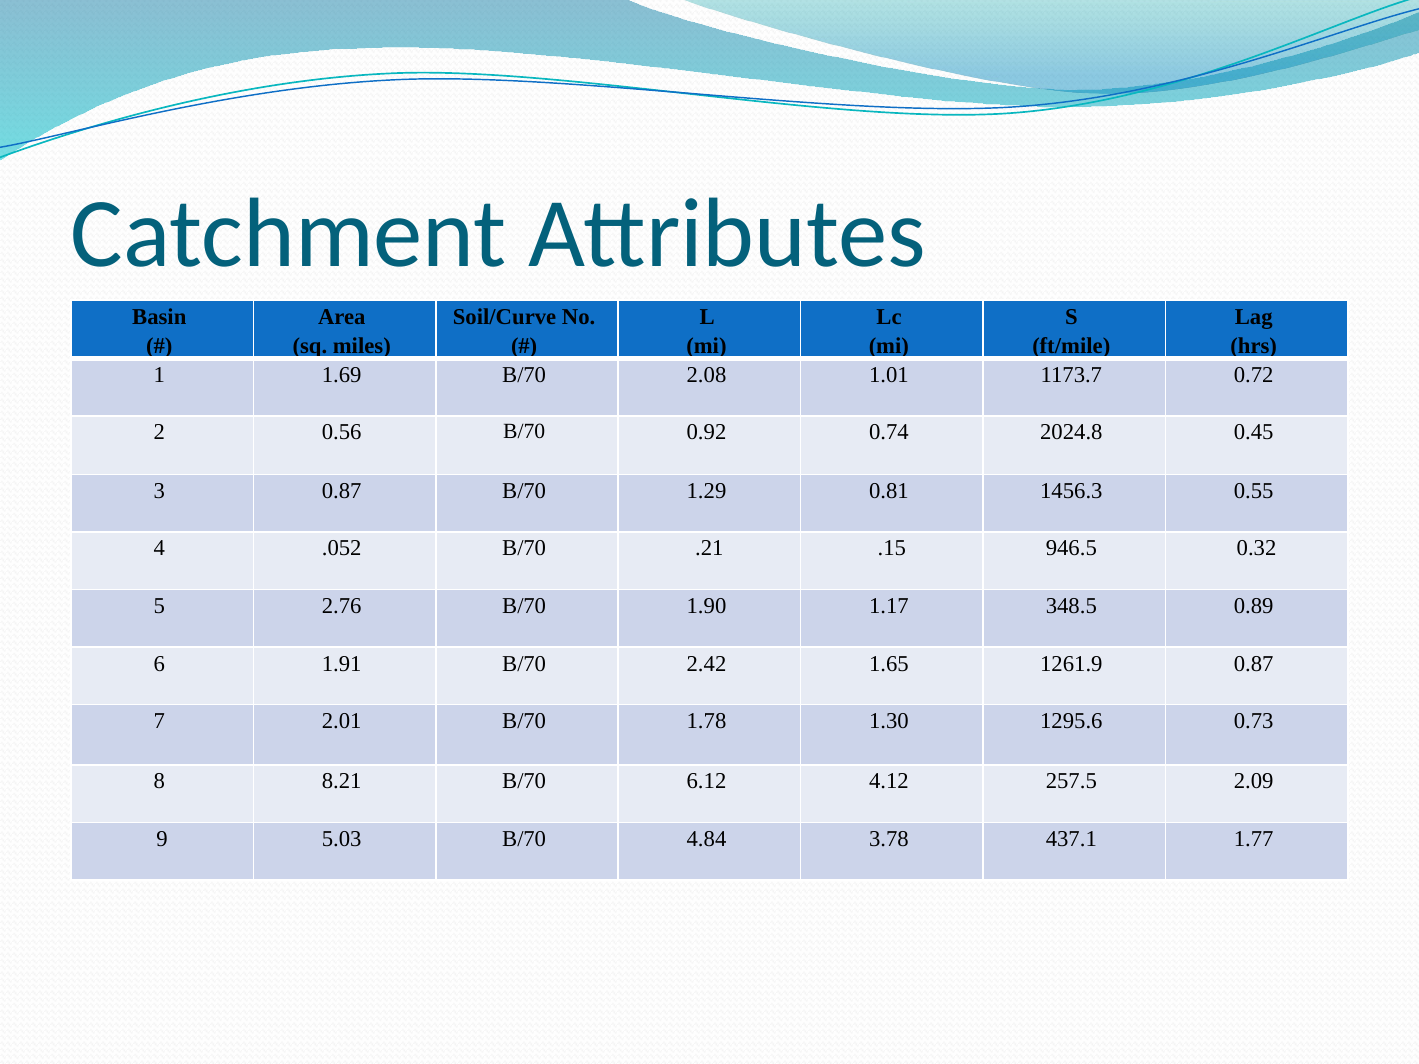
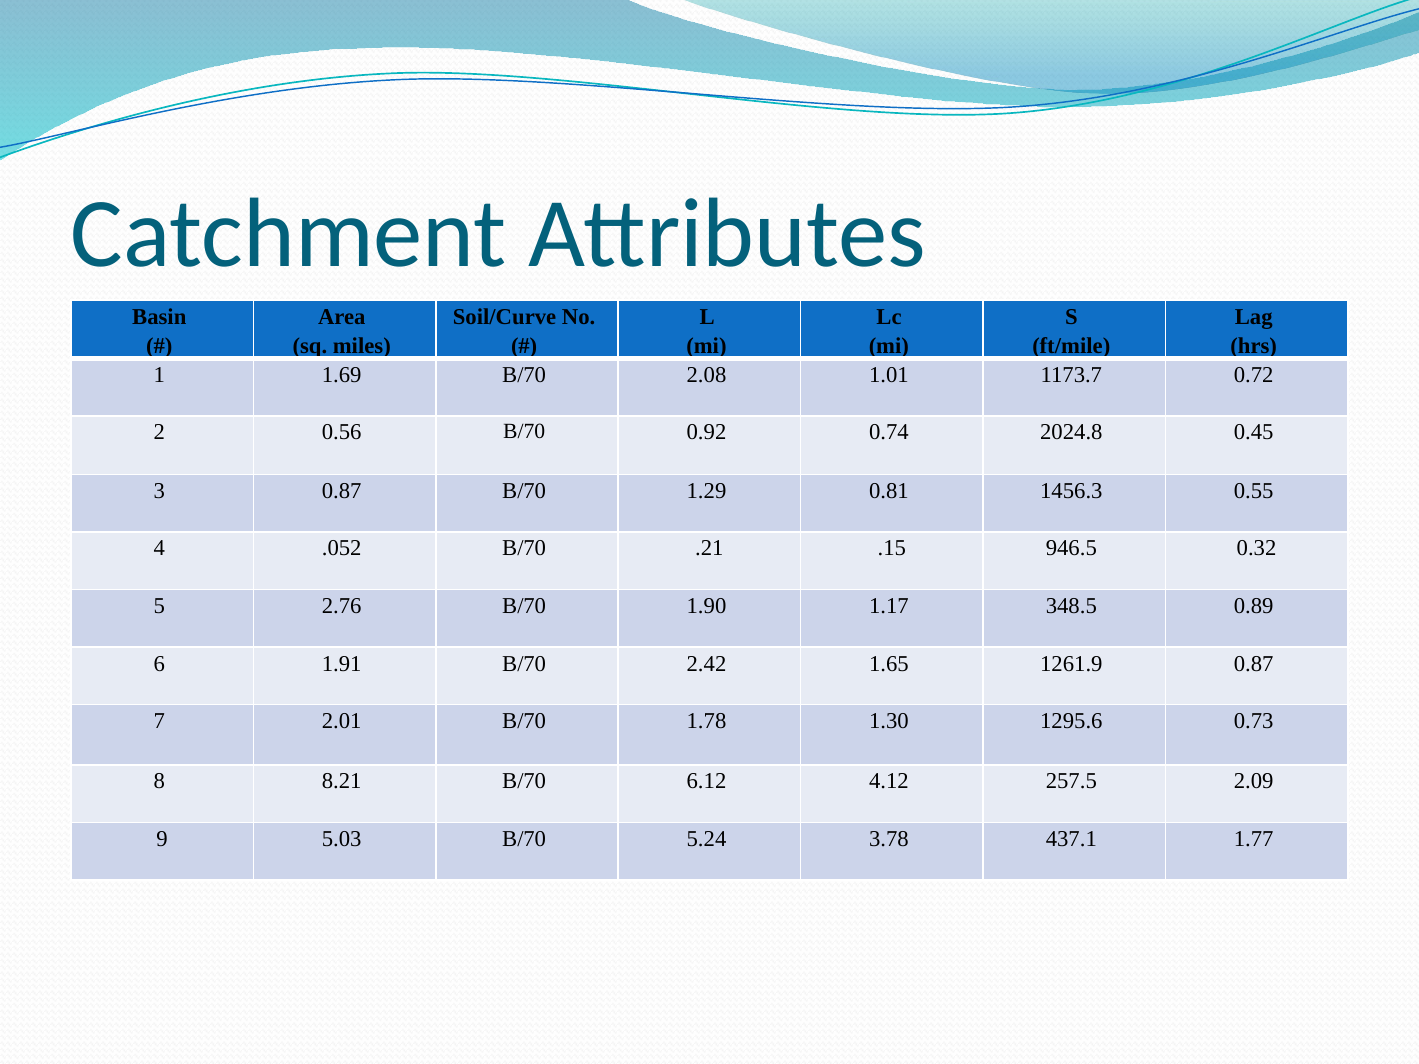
4.84: 4.84 -> 5.24 (706, 839)
